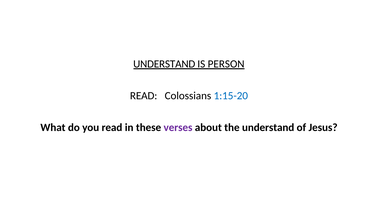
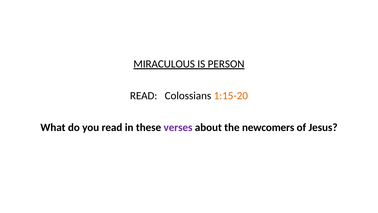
UNDERSTAND: UNDERSTAND -> MIRACULOUS (164, 64)
1:15-20 colour: blue -> orange (231, 96)
the understand: understand -> newcomers (268, 127)
